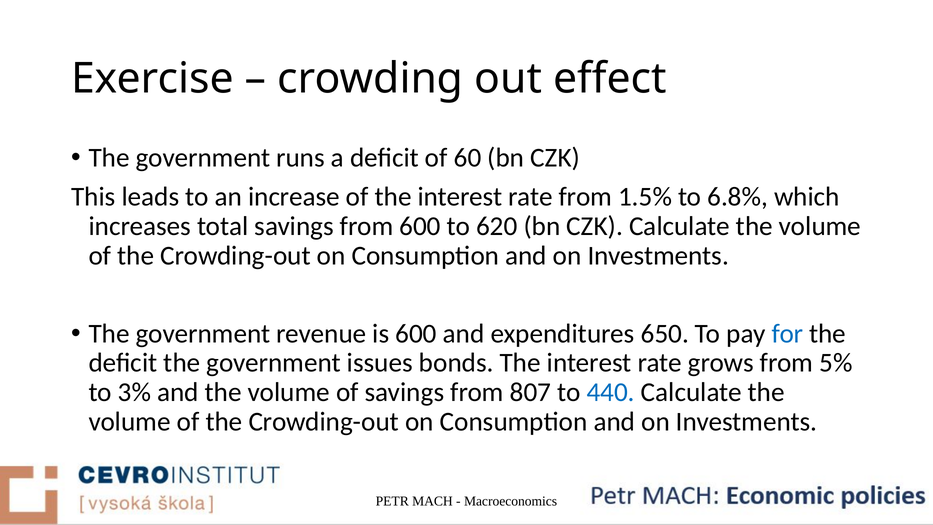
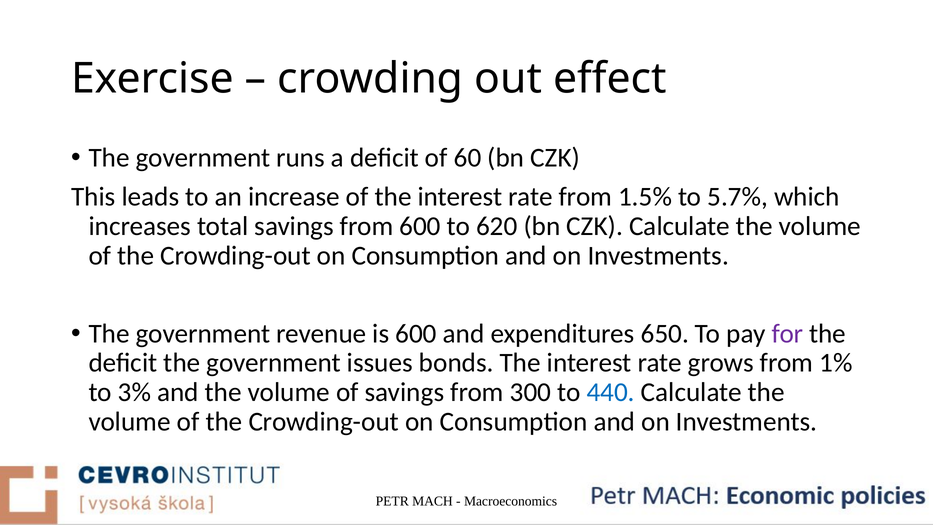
6.8%: 6.8% -> 5.7% (738, 197)
for colour: blue -> purple (787, 334)
5%: 5% -> 1% (836, 363)
807: 807 -> 300 (530, 392)
